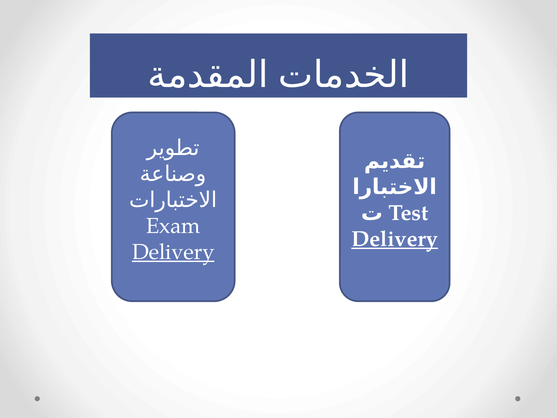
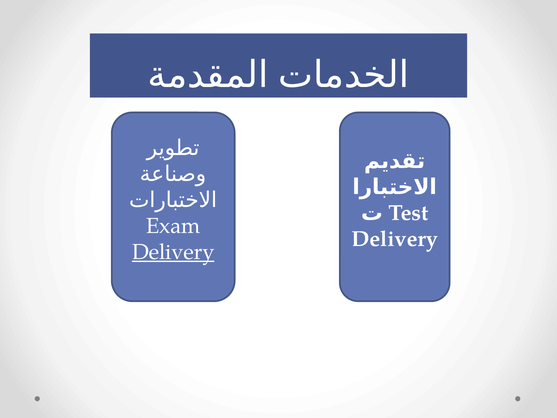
Delivery underline: present -> none (395, 239)
